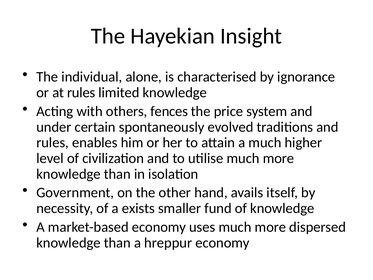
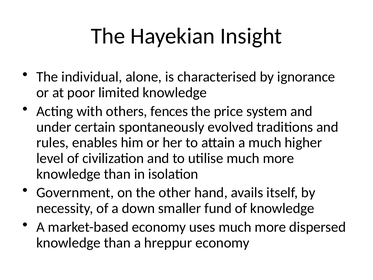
at rules: rules -> poor (81, 93)
exists: exists -> down (138, 208)
